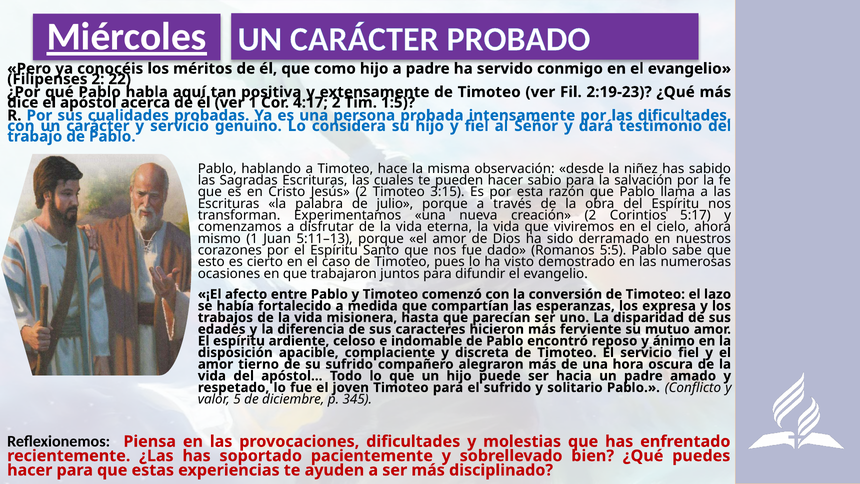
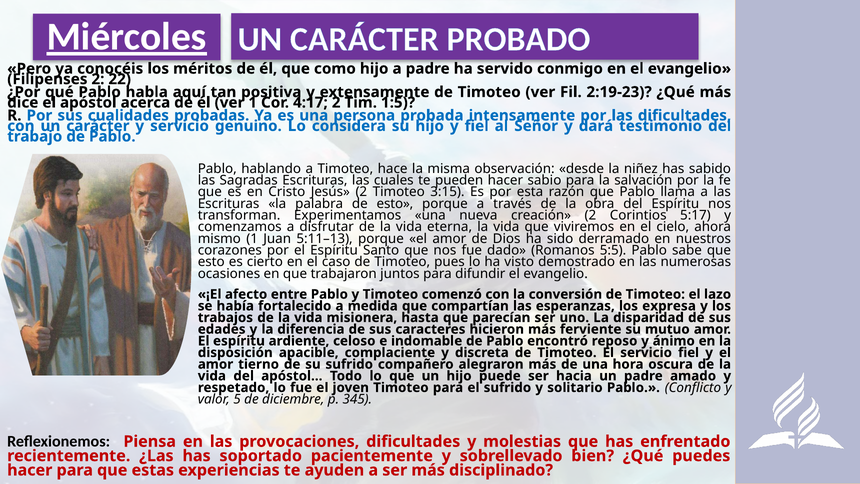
de julio: julio -> esto (395, 204)
